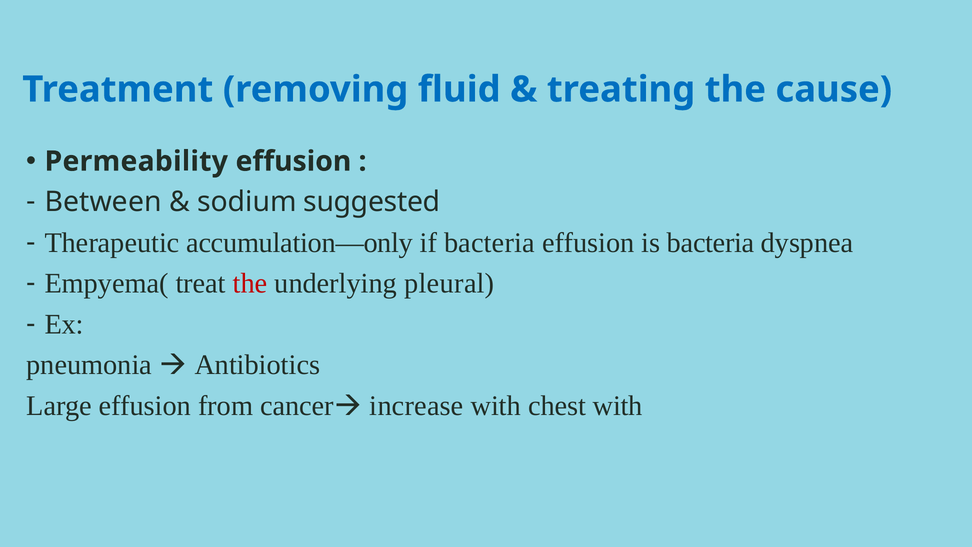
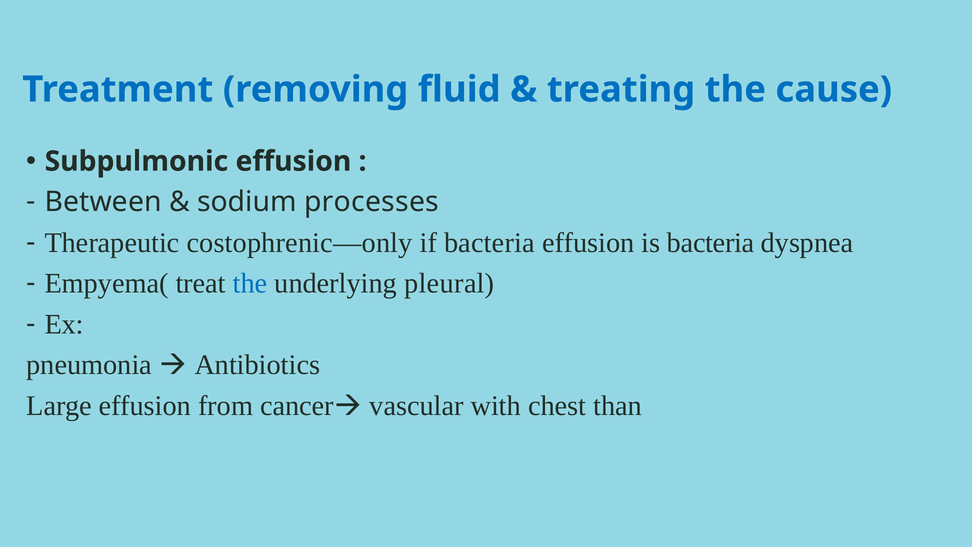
Permeability: Permeability -> Subpulmonic (136, 161)
suggested: suggested -> processes (371, 202)
accumulation—only: accumulation—only -> costophrenic—only (300, 243)
the colour: red -> blue (250, 283)
increase: increase -> vascular (417, 405)
chest with: with -> than (618, 405)
